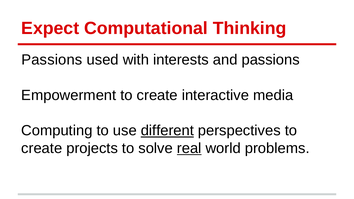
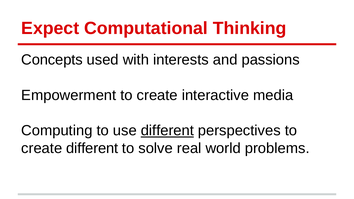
Passions: Passions -> Concepts (52, 60)
create projects: projects -> different (92, 148)
real underline: present -> none (189, 148)
